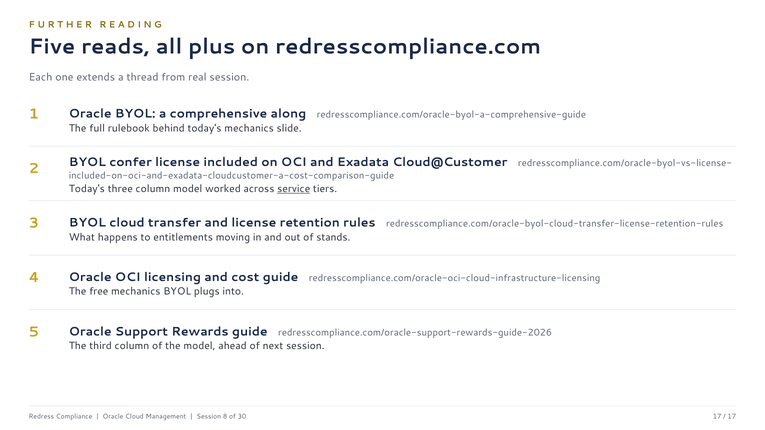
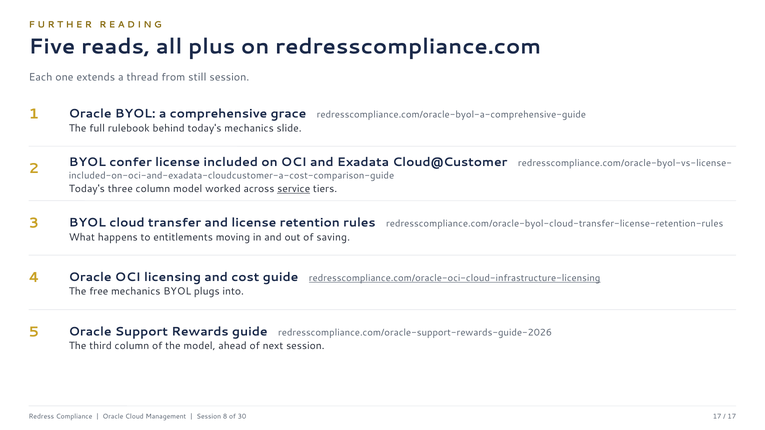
real: real -> still (197, 77)
along: along -> grace (288, 114)
stands: stands -> saving (333, 237)
redresscompliance.com/oracle-oci-cloud-infrastructure-licensing underline: none -> present (455, 278)
